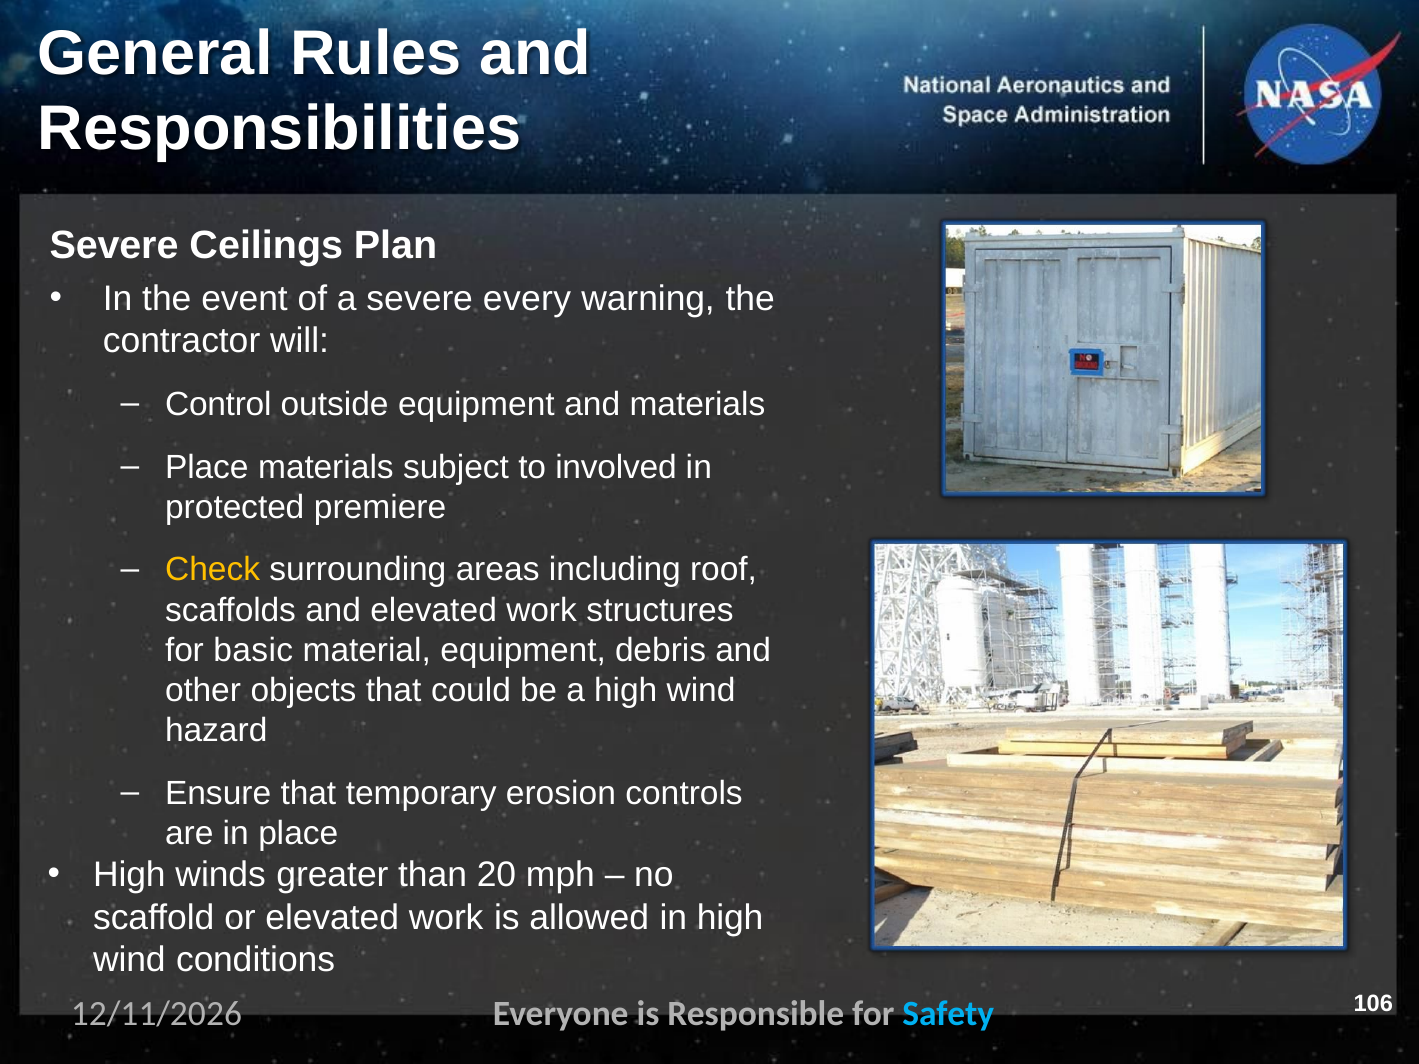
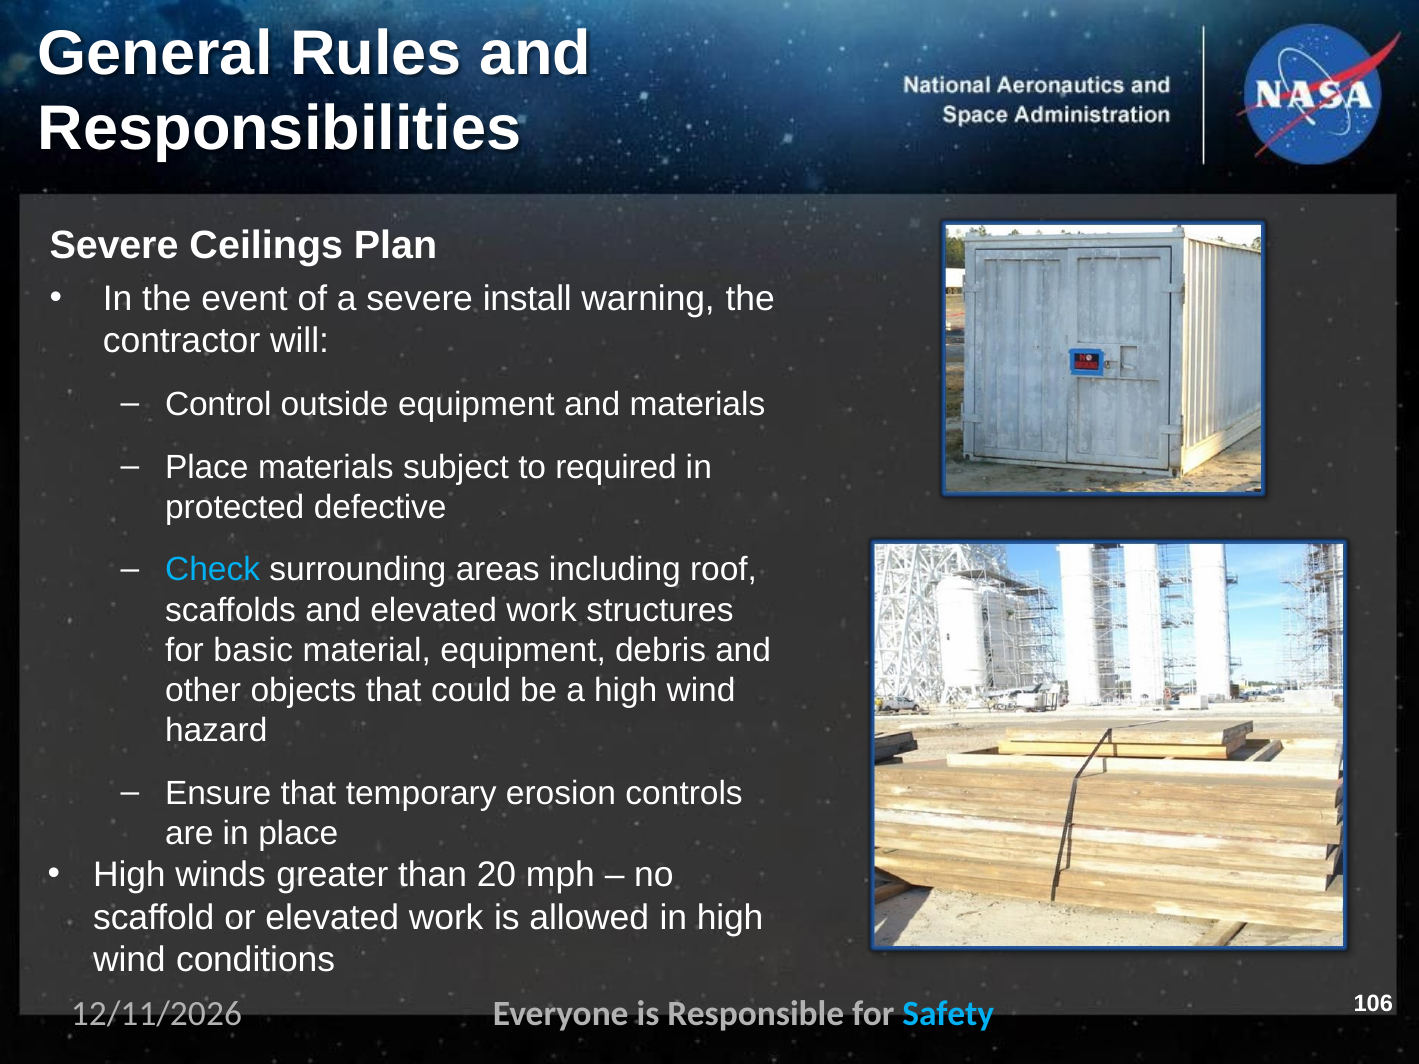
every: every -> install (527, 299)
involved: involved -> required (616, 467)
premiere: premiere -> defective (380, 507)
Check colour: yellow -> light blue (213, 570)
